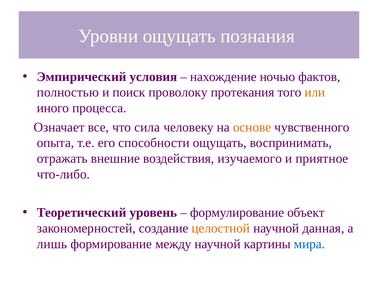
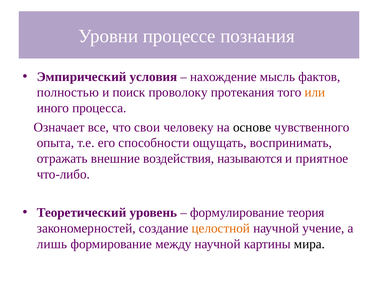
Уровни ощущать: ощущать -> процессе (179, 36)
ночью: ночью -> мысль (277, 77)
сила: сила -> свои (147, 127)
основе colour: orange -> black (252, 127)
изучаемого: изучаемого -> называются (250, 159)
объект: объект -> теория (306, 213)
данная: данная -> учение (323, 229)
мира colour: blue -> black (309, 244)
